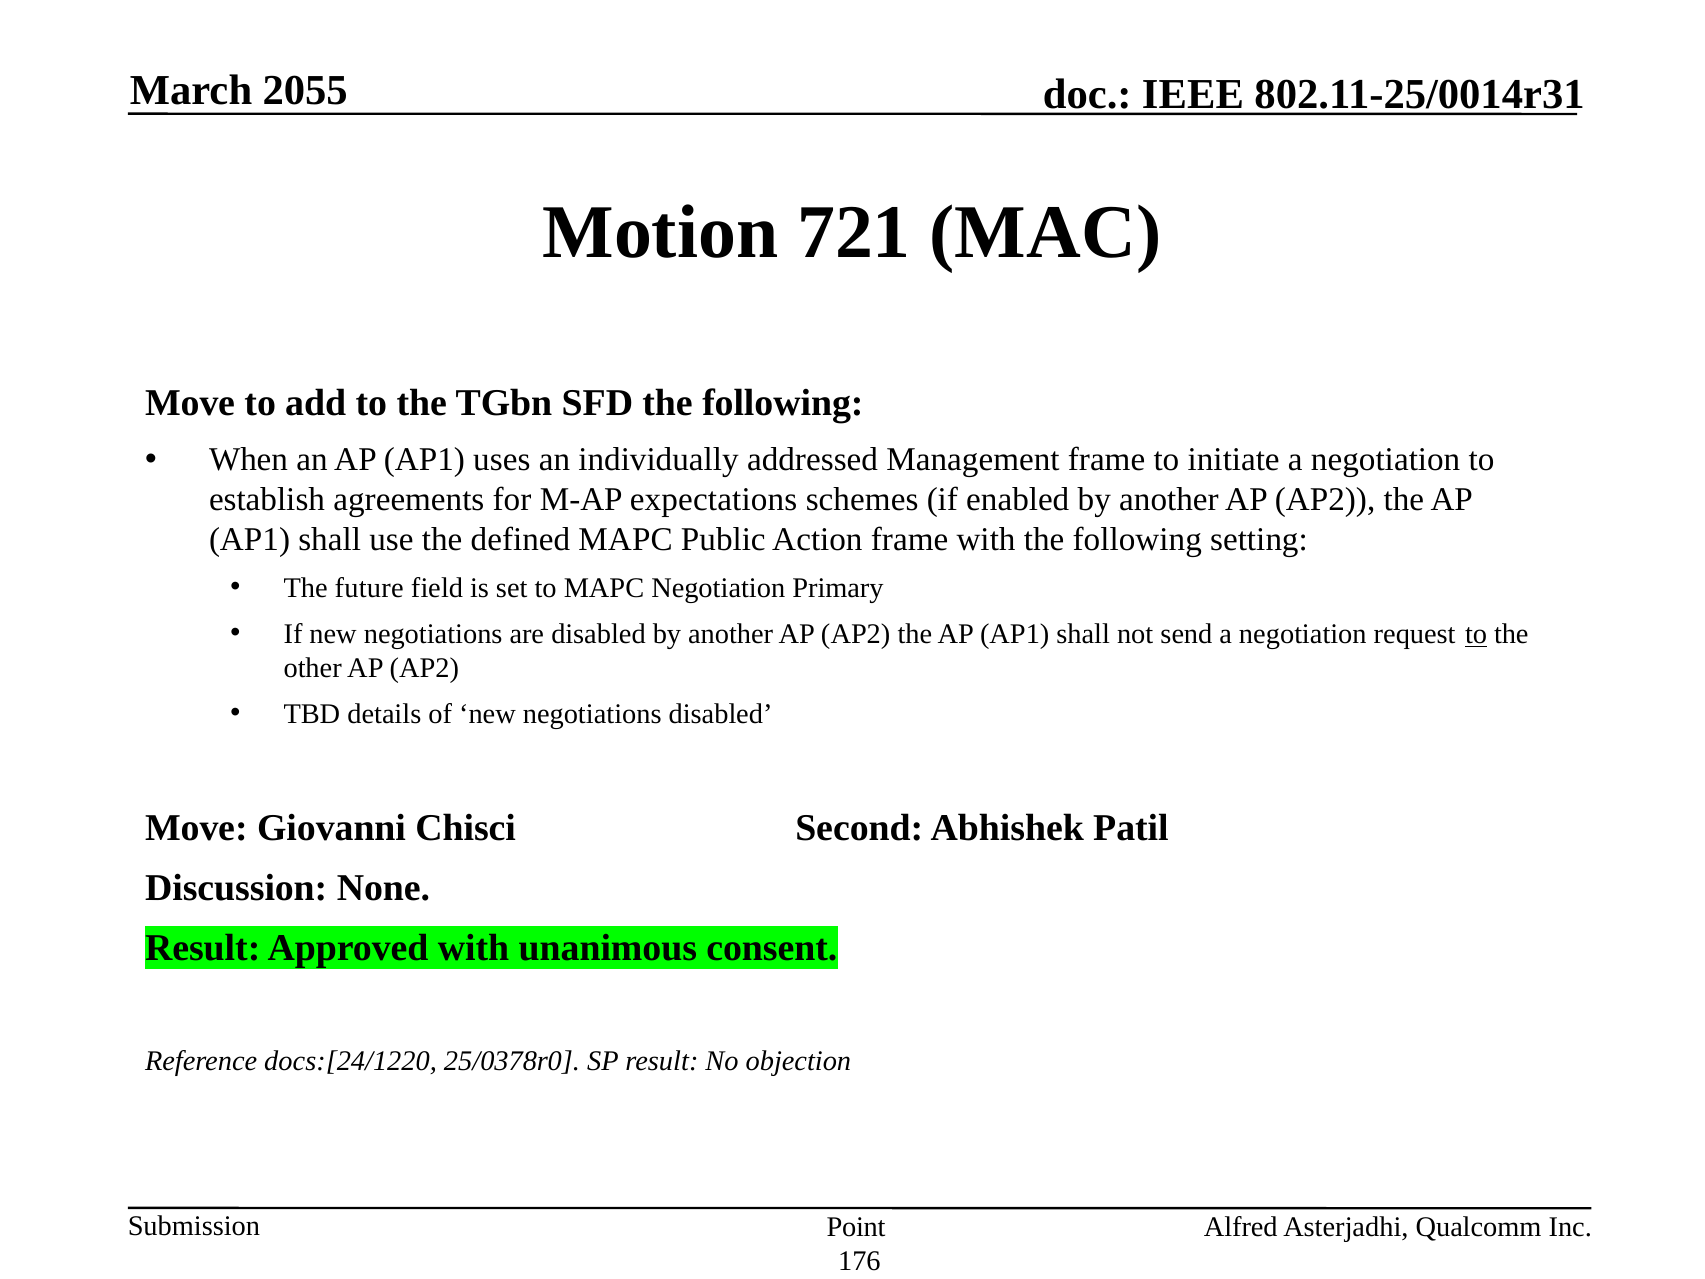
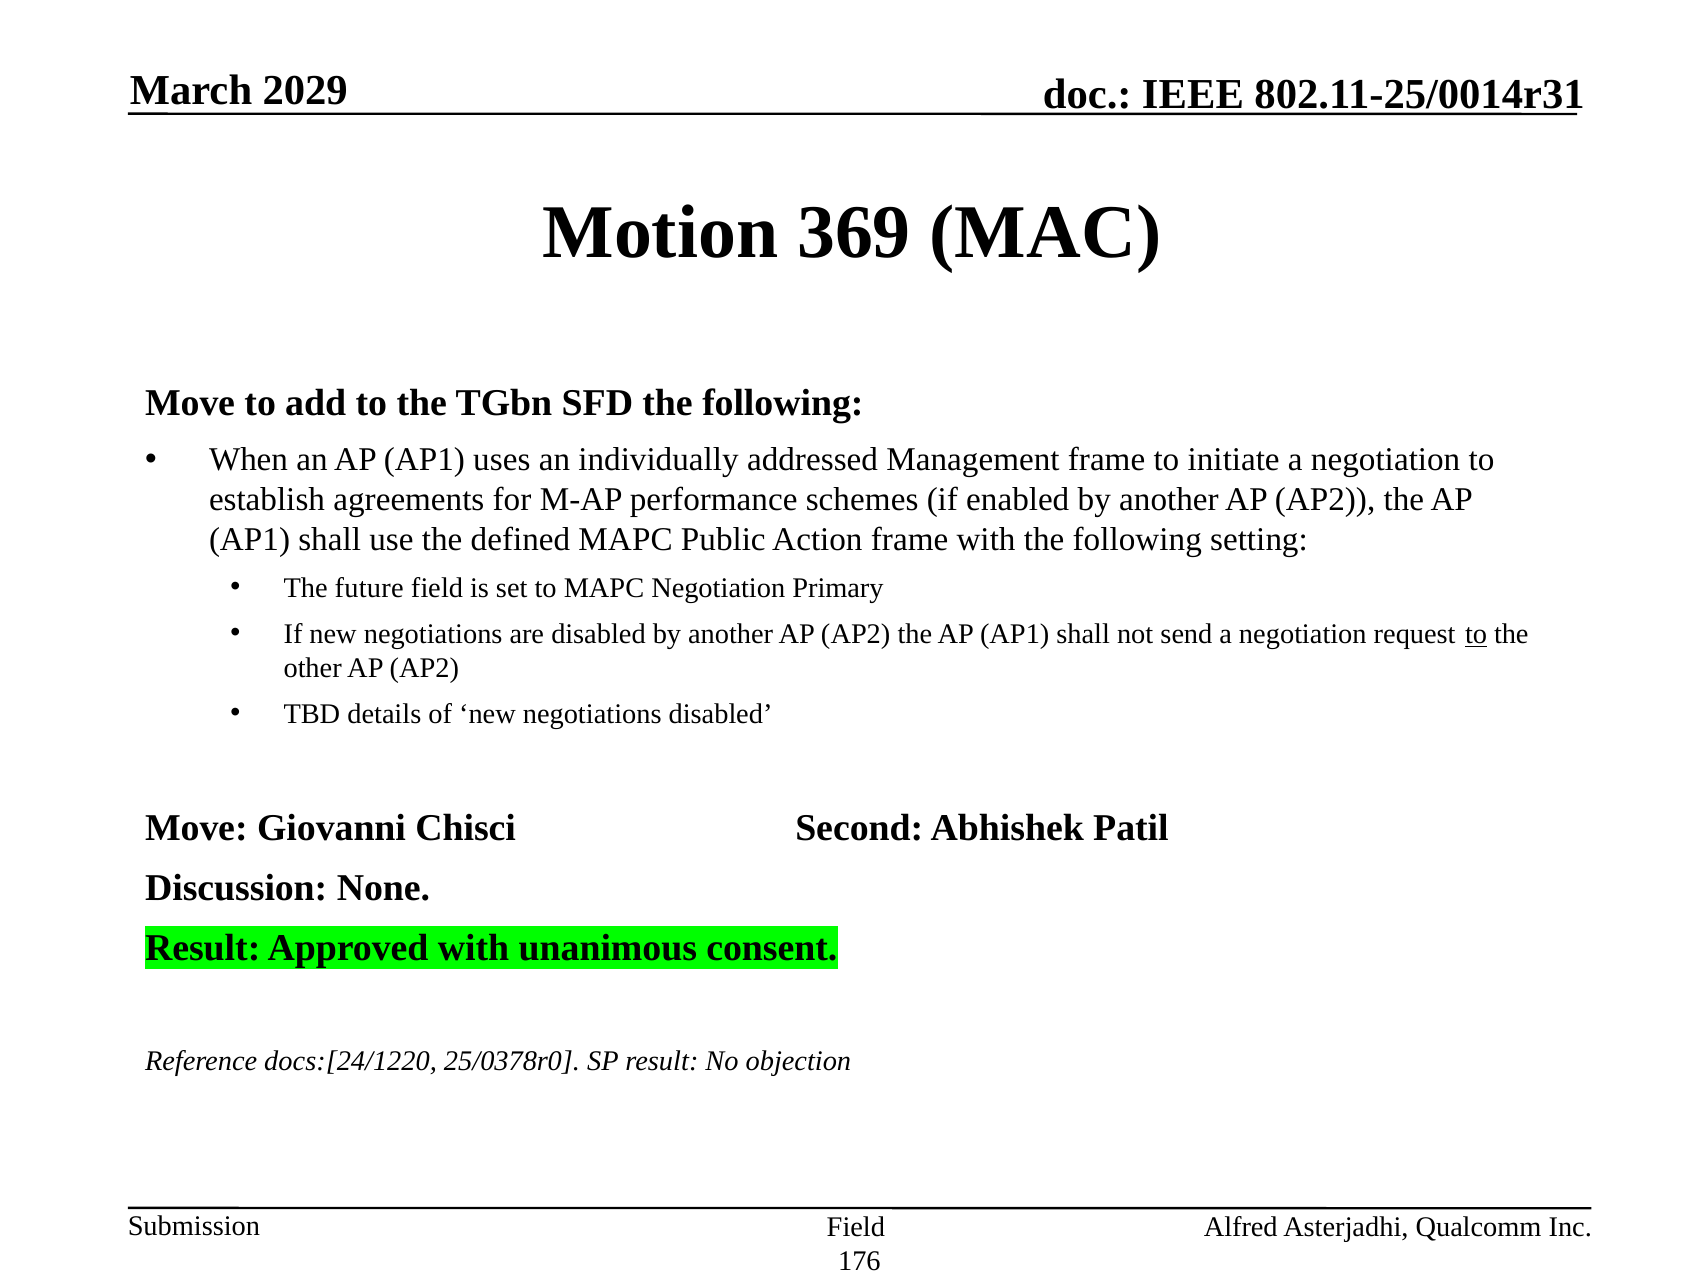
2055: 2055 -> 2029 (305, 90)
721: 721 -> 369 (854, 232)
expectations: expectations -> performance (714, 500)
Point: Point -> Field (856, 1226)
